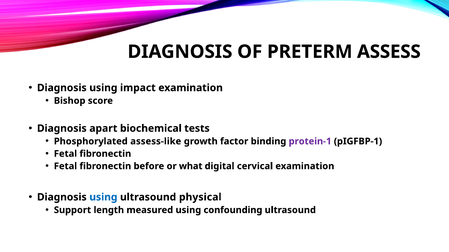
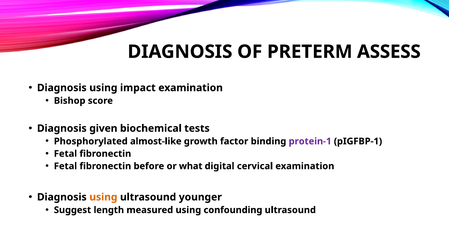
apart: apart -> given (103, 129)
assess-like: assess-like -> almost-like (156, 142)
using colour: blue -> orange (103, 198)
physical: physical -> younger (200, 198)
Support: Support -> Suggest (72, 210)
